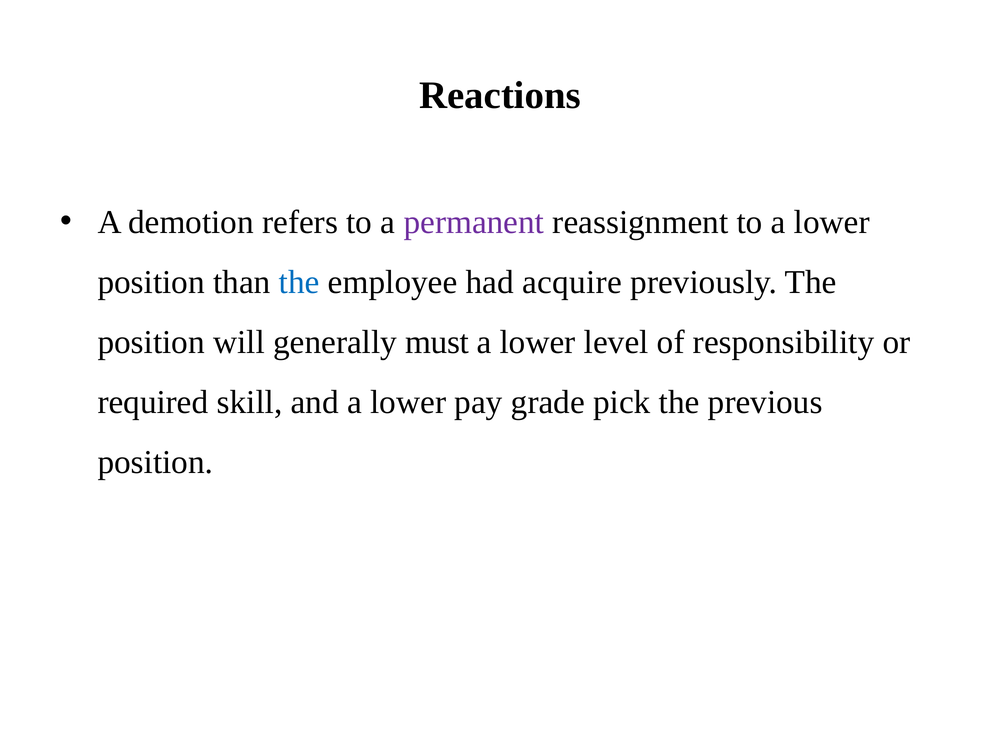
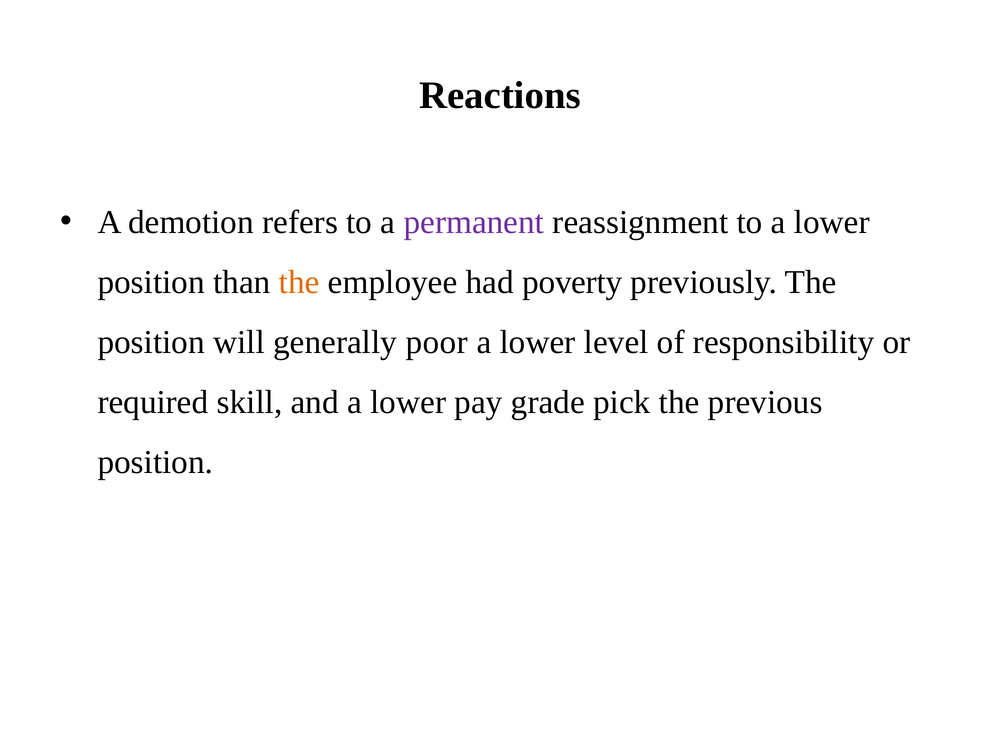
the colour: blue -> orange (299, 282)
acquire: acquire -> poverty (572, 282)
must: must -> poor (437, 342)
